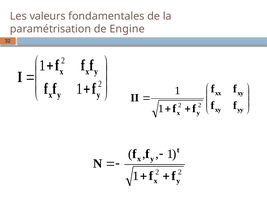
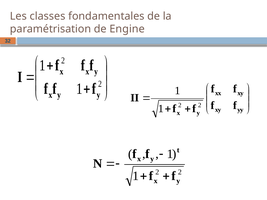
valeurs: valeurs -> classes (48, 16)
